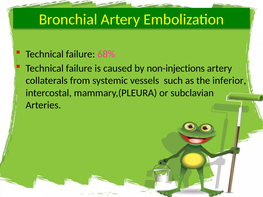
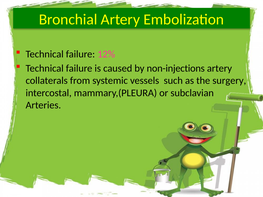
68%: 68% -> 12% (106, 54)
inferior: inferior -> surgery (229, 81)
